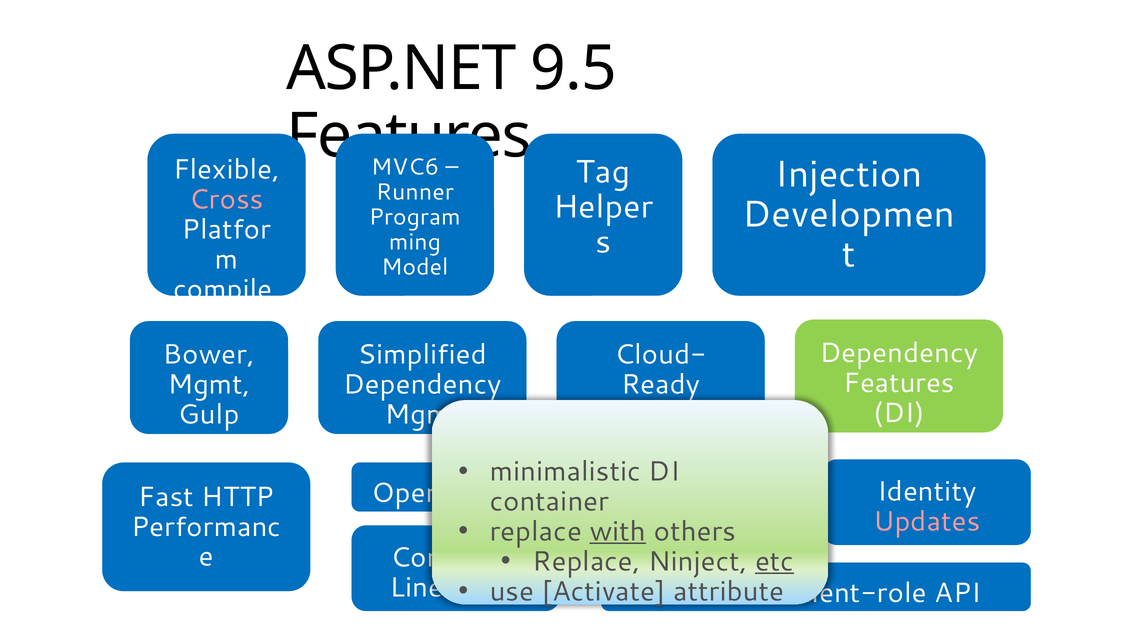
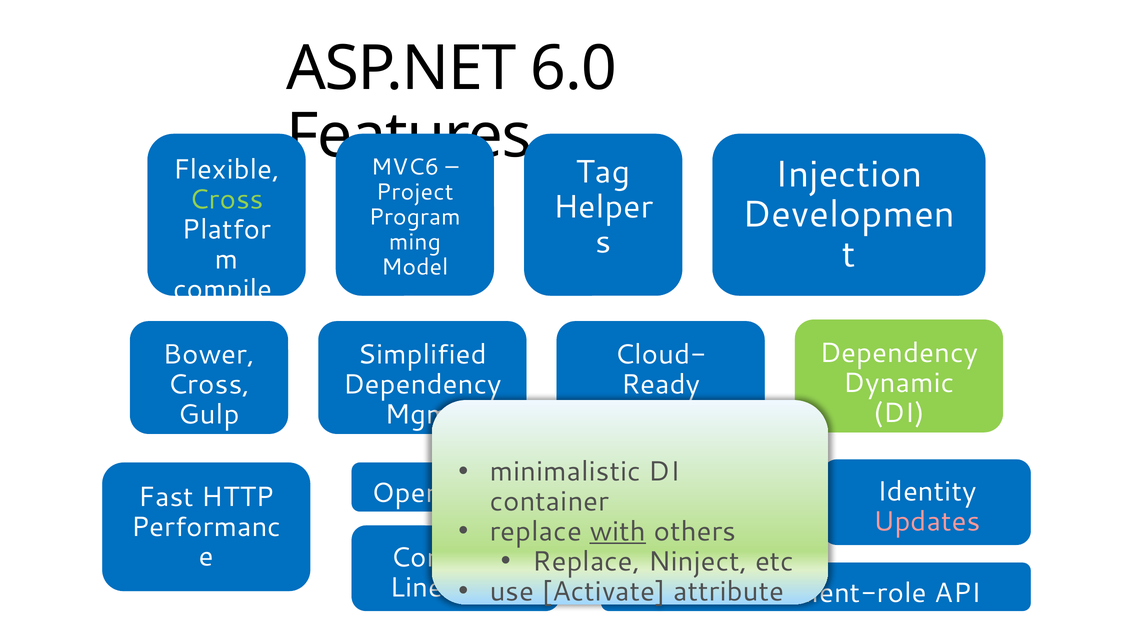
9.5: 9.5 -> 6.0 (574, 69)
Runner: Runner -> Project (415, 192)
Cross colour: pink -> light green (227, 200)
Features: Features -> Dynamic (899, 383)
Mgmt: Mgmt -> Cross (209, 385)
etc underline: present -> none (775, 562)
